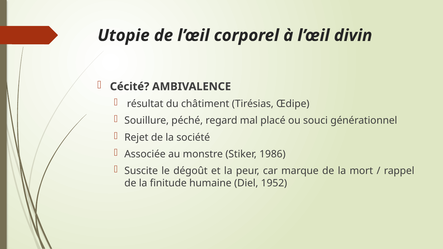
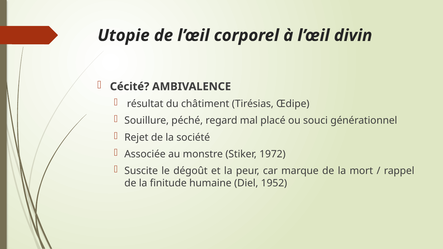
1986: 1986 -> 1972 (272, 154)
